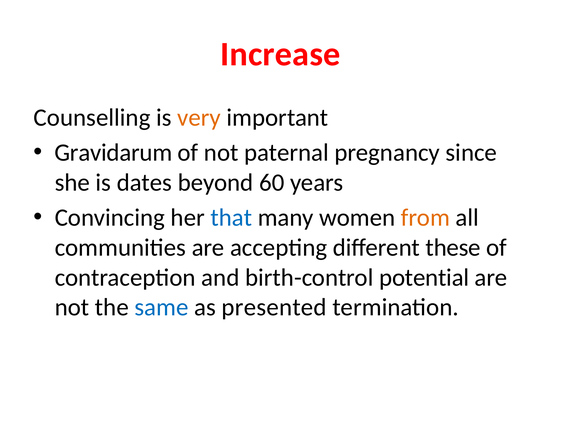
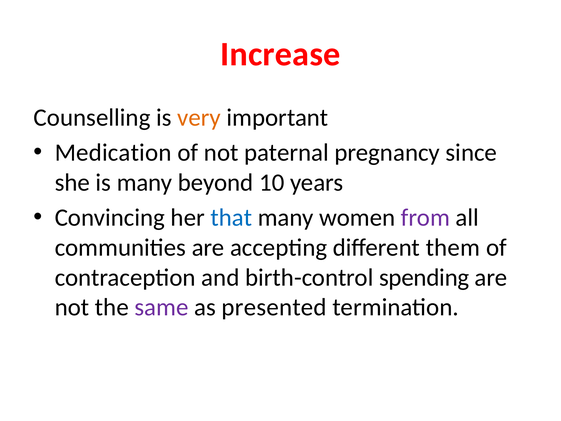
Gravidarum: Gravidarum -> Medication (113, 153)
is dates: dates -> many (144, 183)
60: 60 -> 10 (272, 183)
from colour: orange -> purple (425, 217)
these: these -> them (453, 247)
potential: potential -> spending (424, 277)
same colour: blue -> purple (161, 307)
